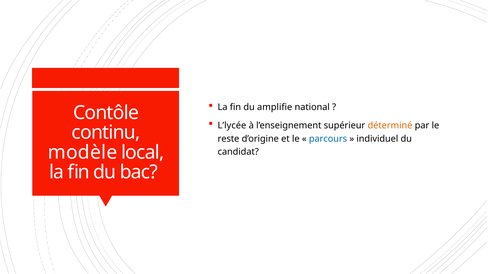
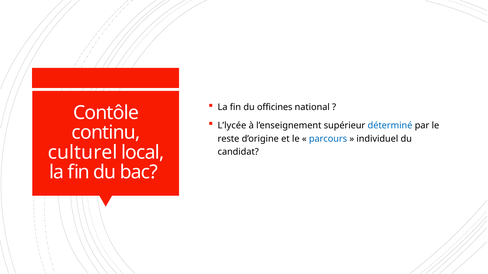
amplifie: amplifie -> officines (275, 107)
déterminé colour: orange -> blue (390, 126)
modèle: modèle -> culturel (83, 153)
